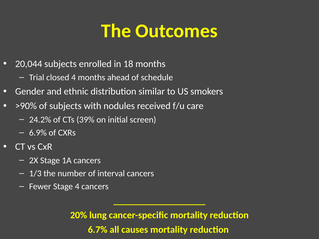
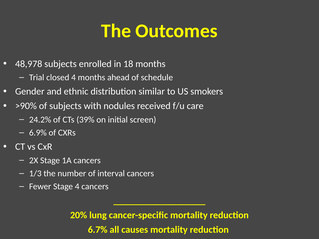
20,044: 20,044 -> 48,978 (29, 64)
